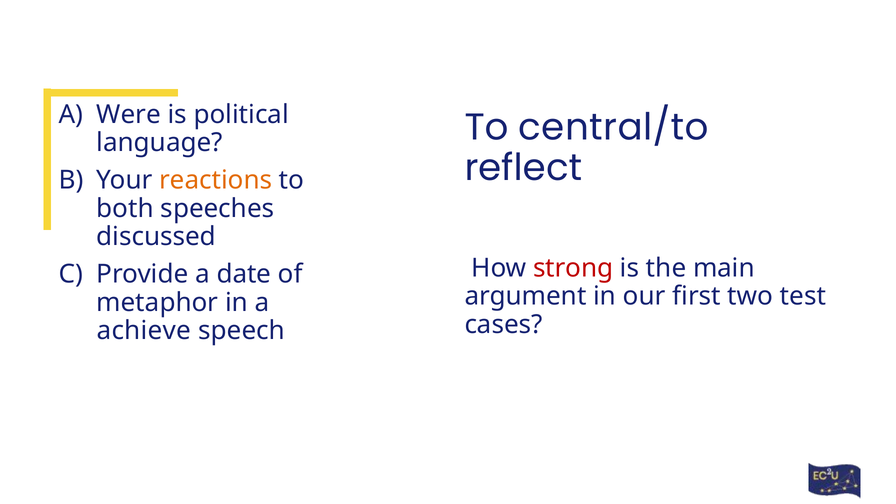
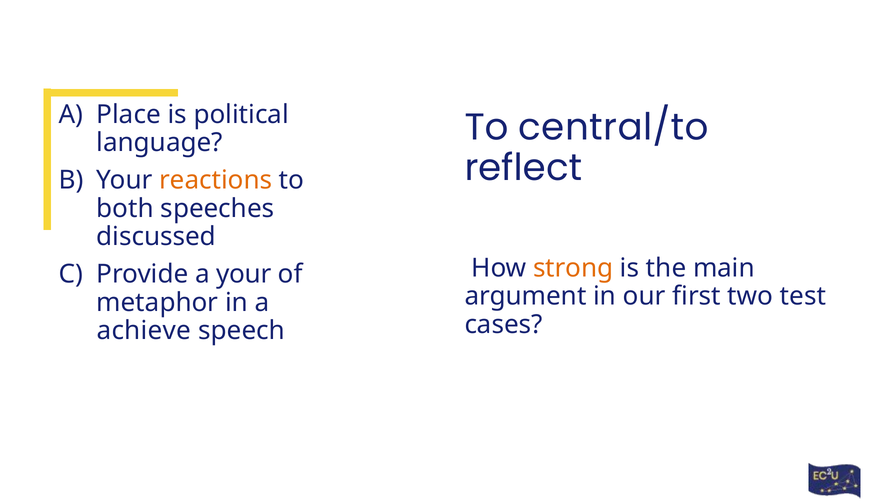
Were: Were -> Place (129, 115)
strong colour: red -> orange (573, 268)
a date: date -> your (244, 274)
